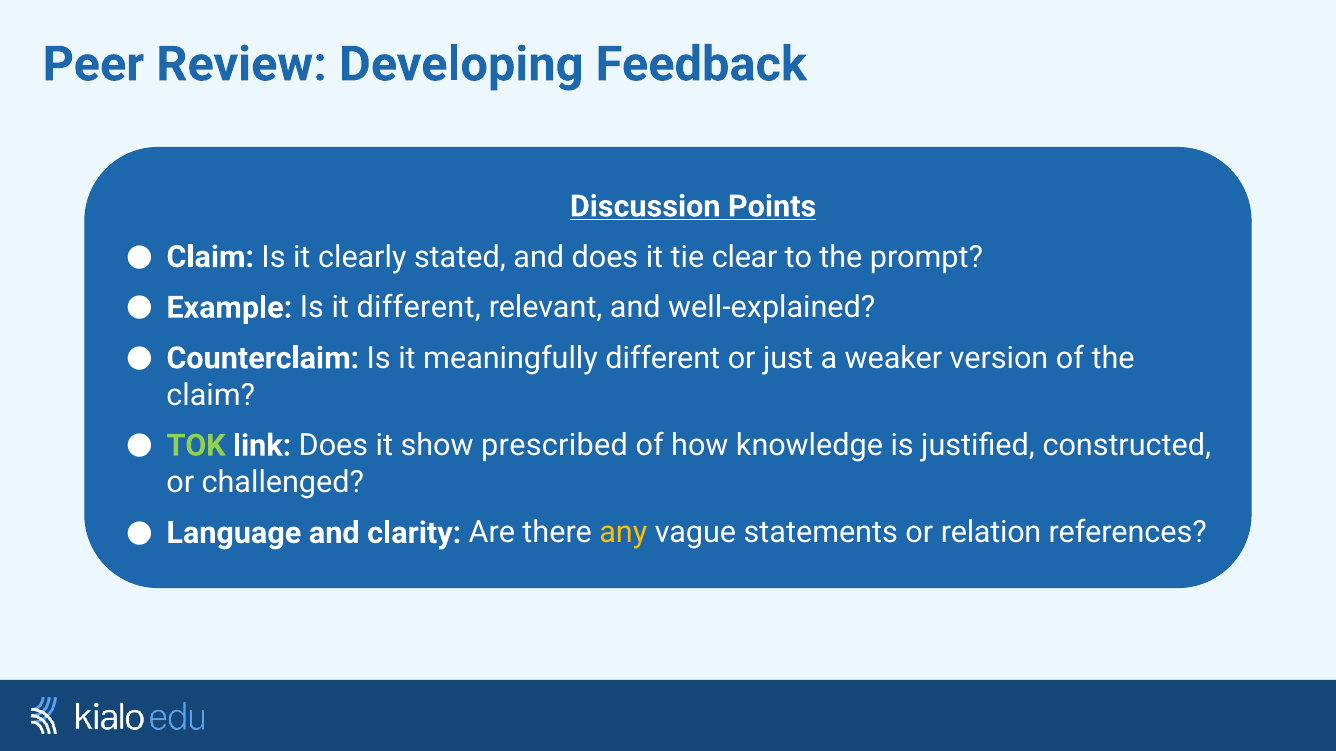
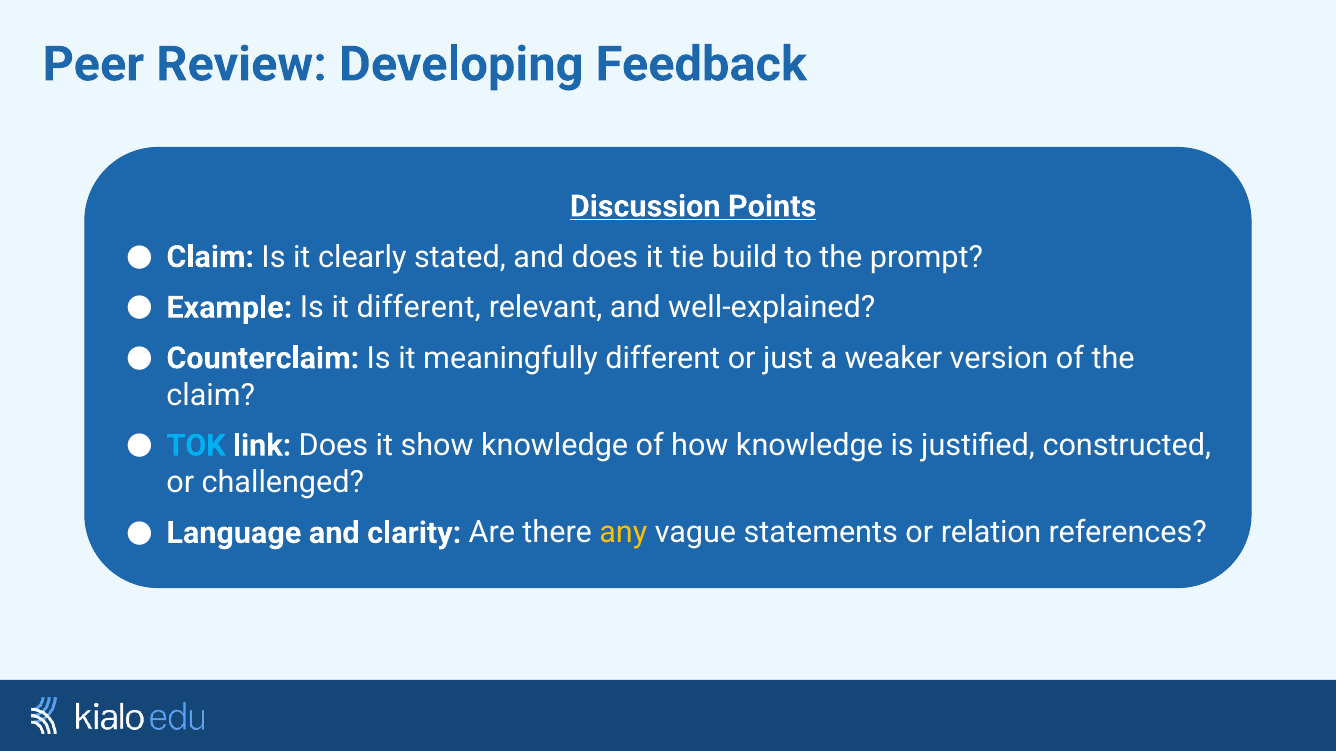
clear: clear -> build (745, 257)
TOK colour: light green -> light blue (196, 446)
show prescribed: prescribed -> knowledge (555, 446)
